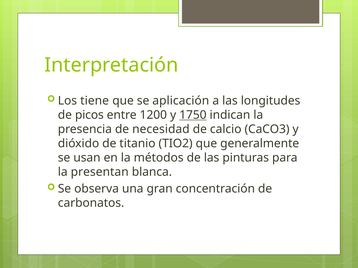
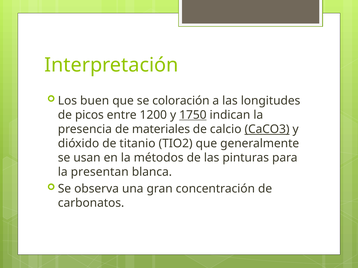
tiene: tiene -> buen (95, 101)
aplicación: aplicación -> coloración (181, 101)
necesidad: necesidad -> materiales (161, 129)
CaCO3 underline: none -> present (267, 129)
